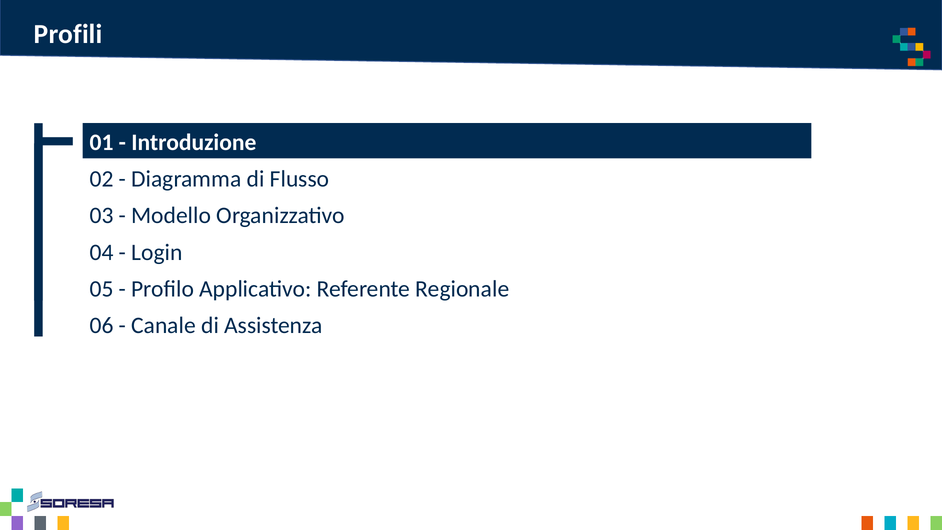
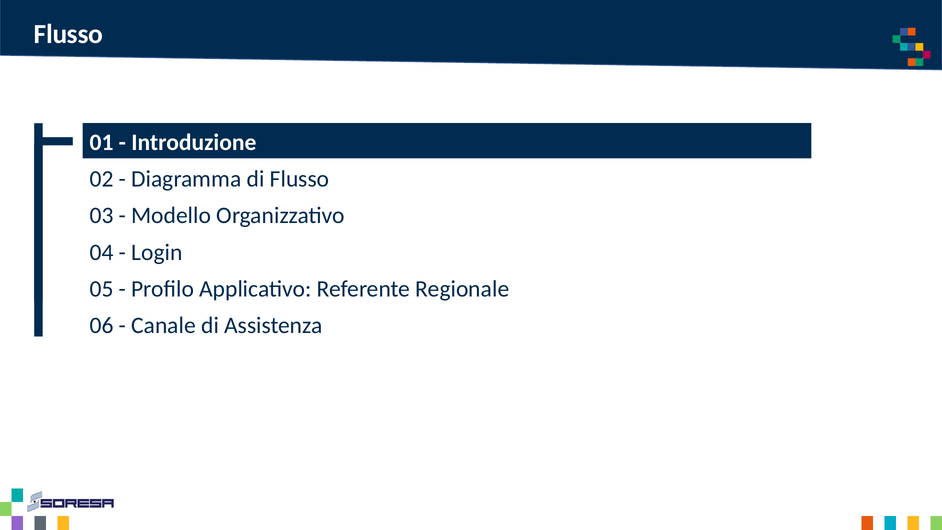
Profili: Profili -> Flusso (68, 34)
